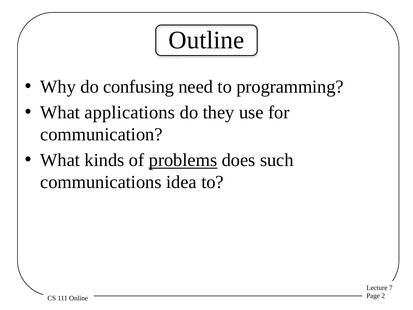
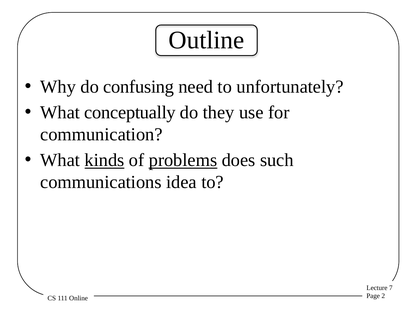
programming: programming -> unfortunately (290, 87)
applications: applications -> conceptually (130, 112)
kinds underline: none -> present (104, 160)
